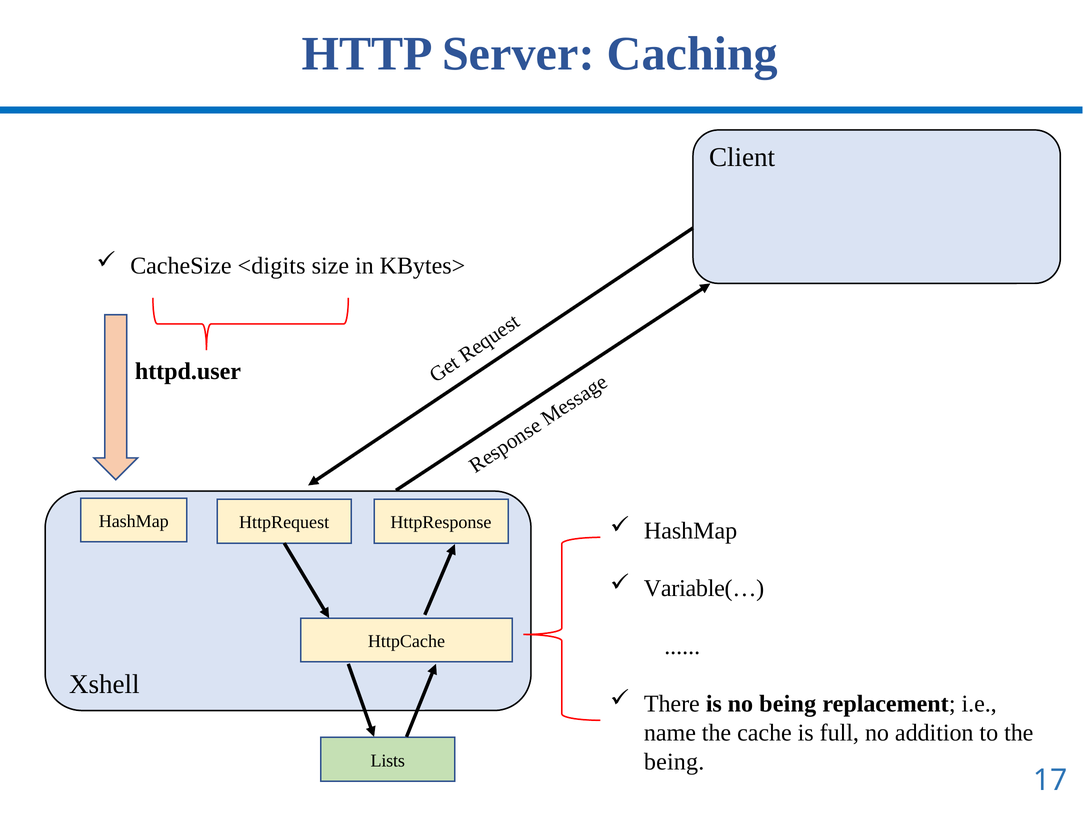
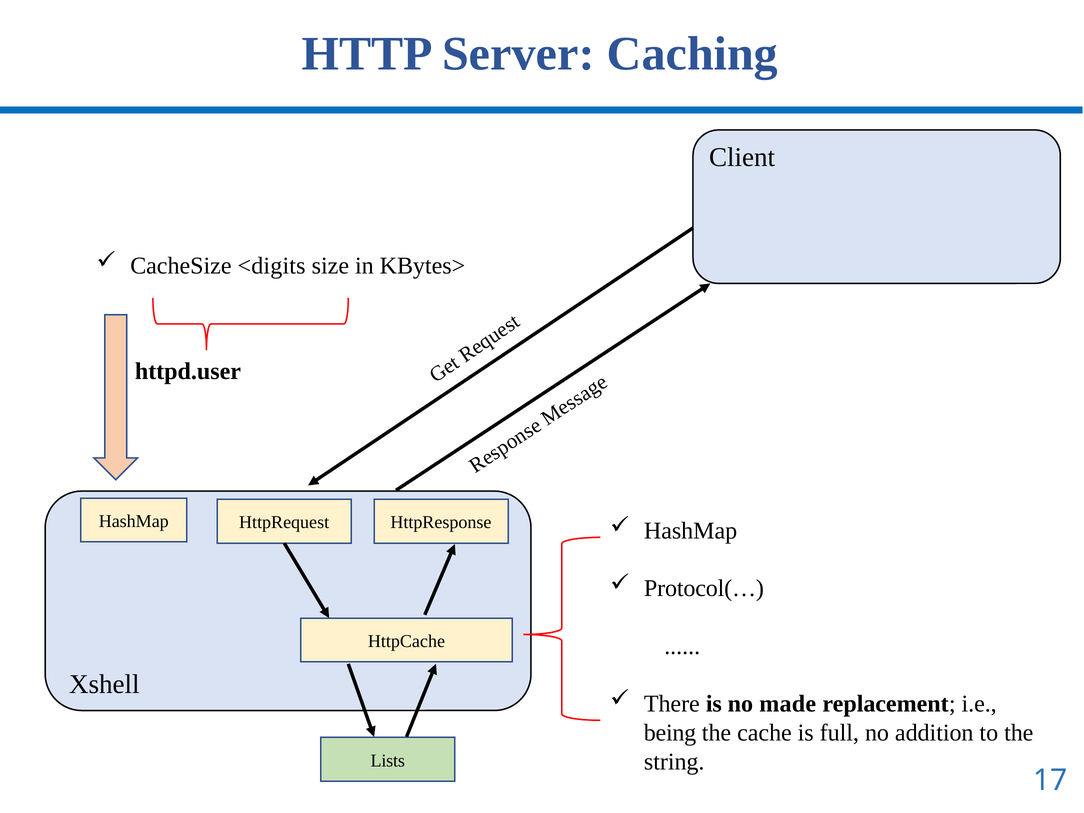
Variable(…: Variable(… -> Protocol(… (704, 588)
no being: being -> made (788, 704)
name: name -> being (670, 733)
being: being -> string (674, 762)
